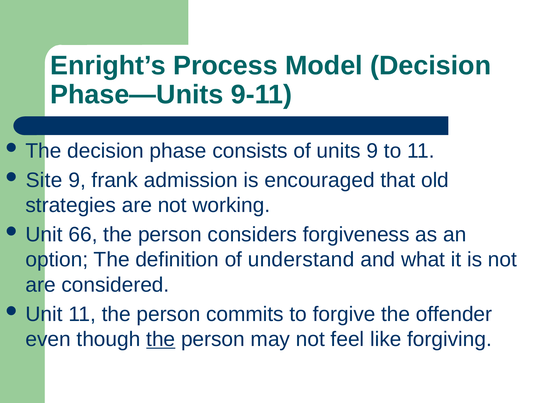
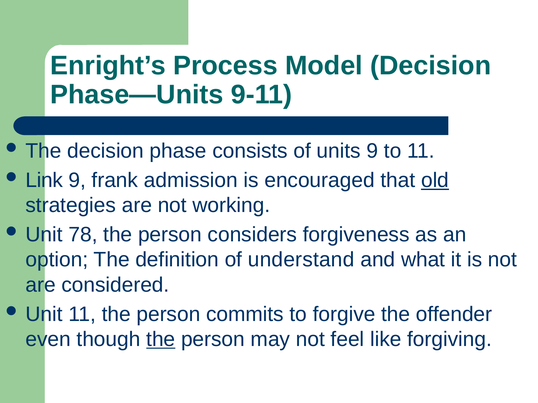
Site: Site -> Link (44, 181)
old underline: none -> present (435, 181)
66: 66 -> 78 (83, 235)
